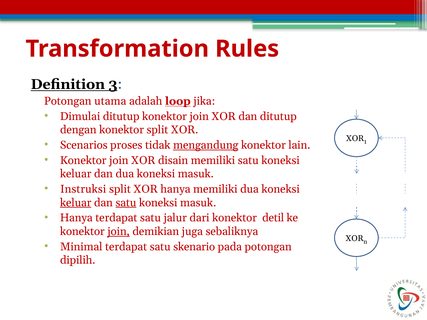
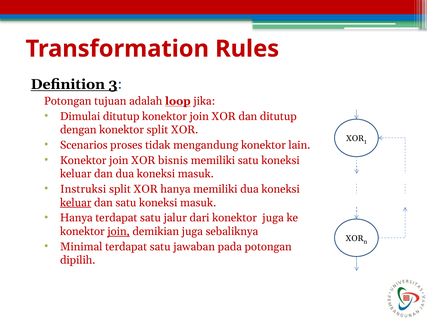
utama: utama -> tujuan (110, 101)
mengandung underline: present -> none (206, 145)
disain: disain -> bisnis (173, 161)
satu underline: present -> none (126, 203)
konektor detil: detil -> juga (273, 218)
skenario: skenario -> jawaban (194, 247)
